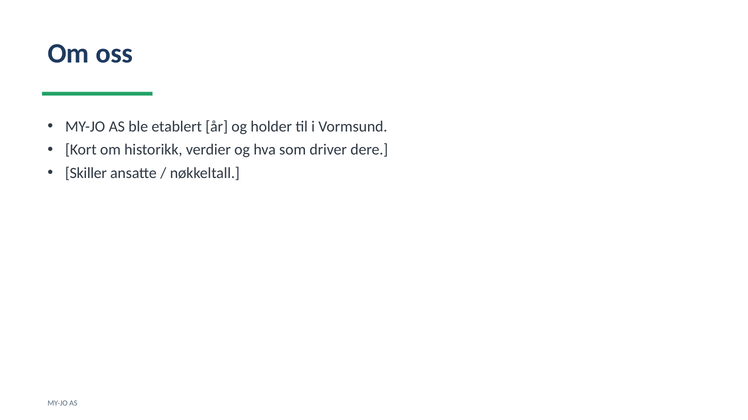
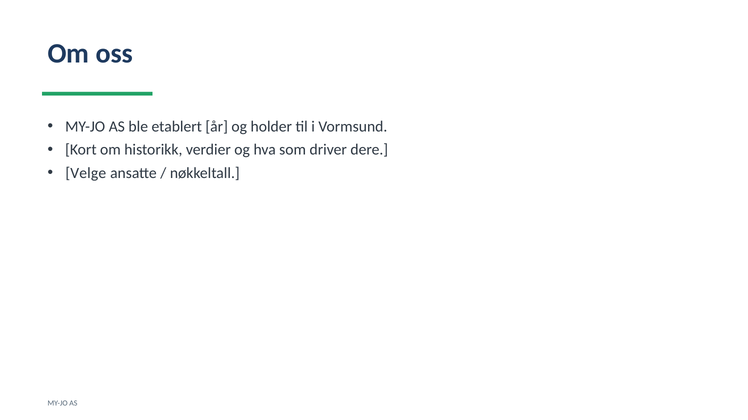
Skiller: Skiller -> Velge (86, 173)
